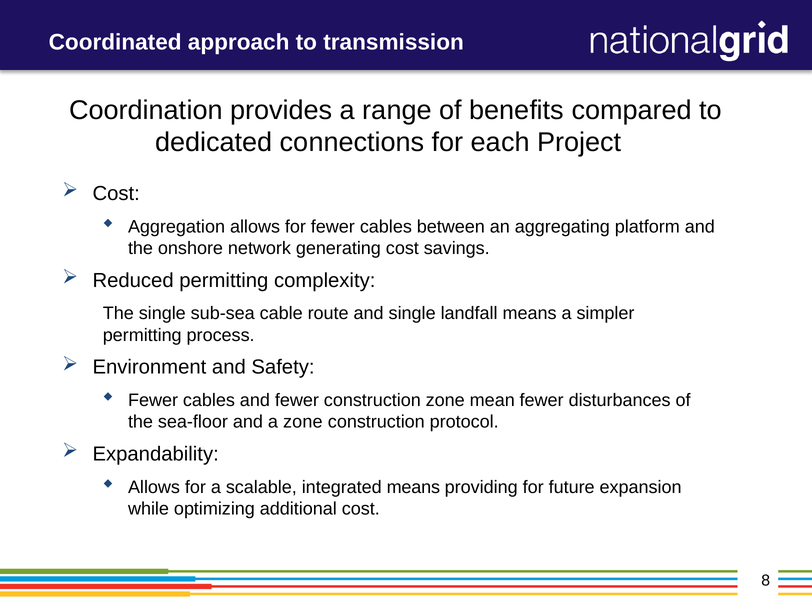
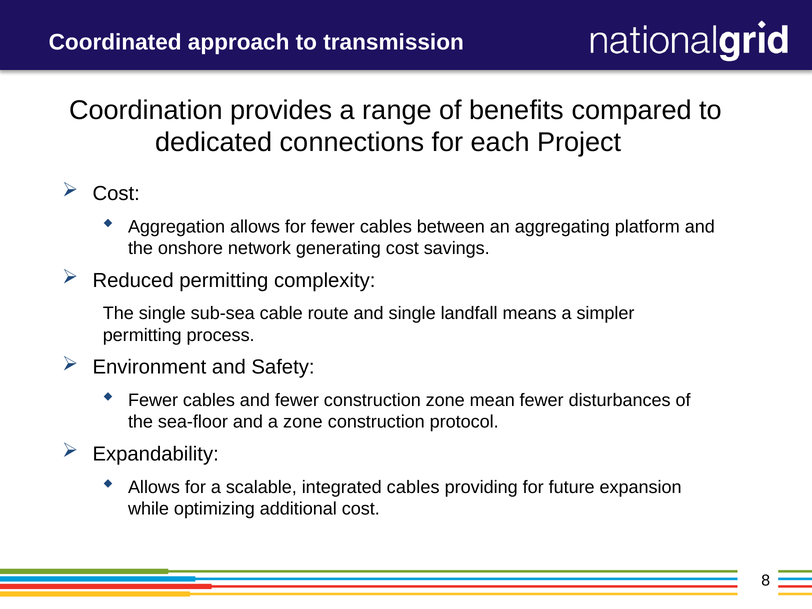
integrated means: means -> cables (413, 487)
